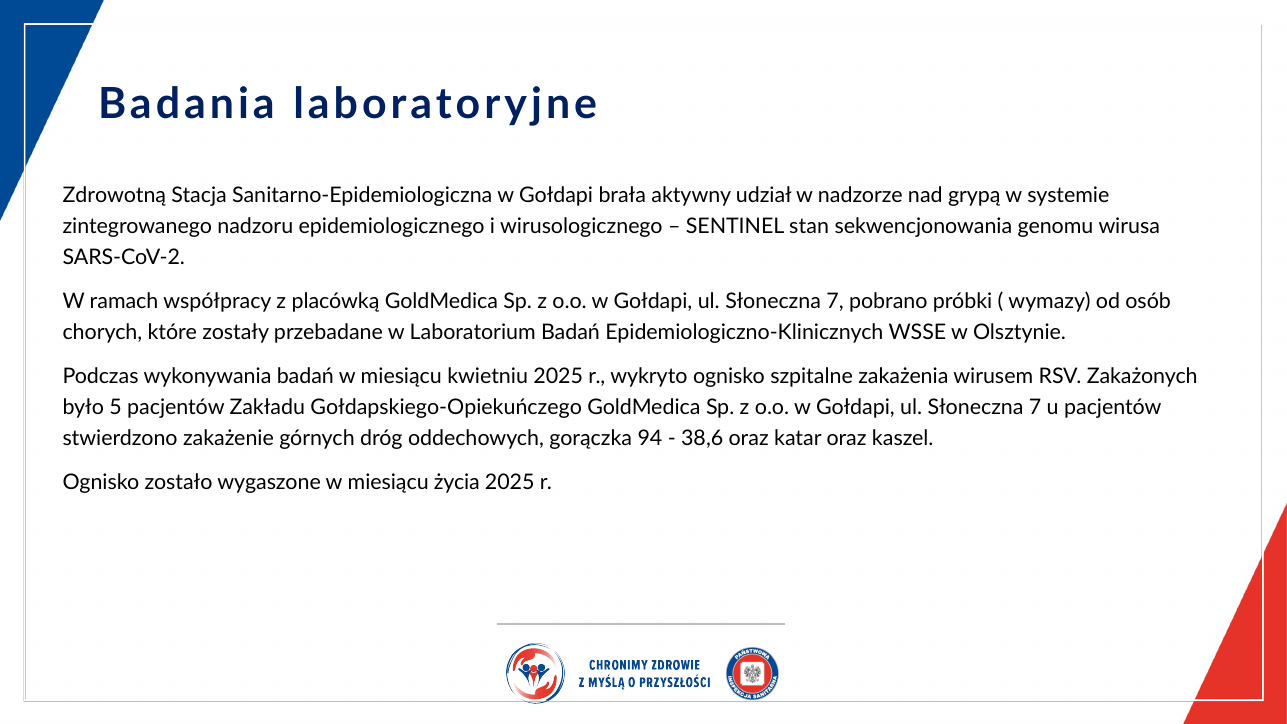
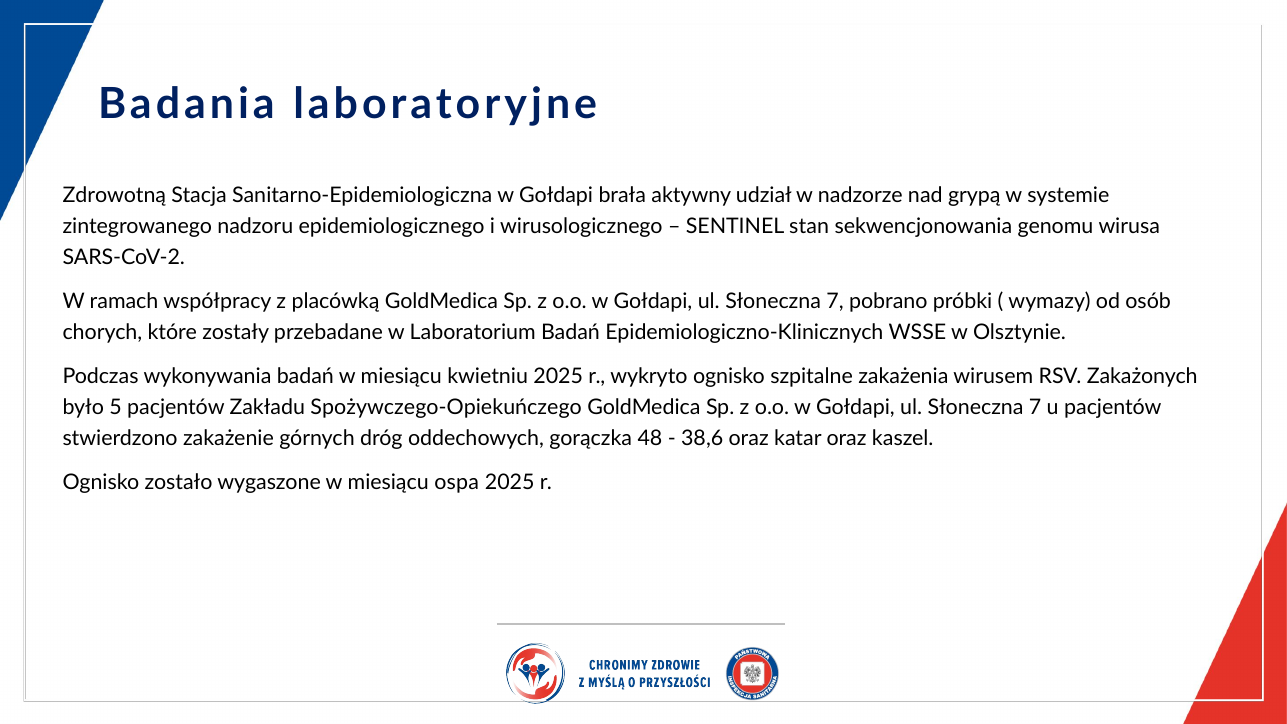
Gołdapskiego-Opiekuńczego: Gołdapskiego-Opiekuńczego -> Spożywczego-Opiekuńczego (446, 408)
94: 94 -> 48 (650, 438)
życia: życia -> ospa (457, 483)
